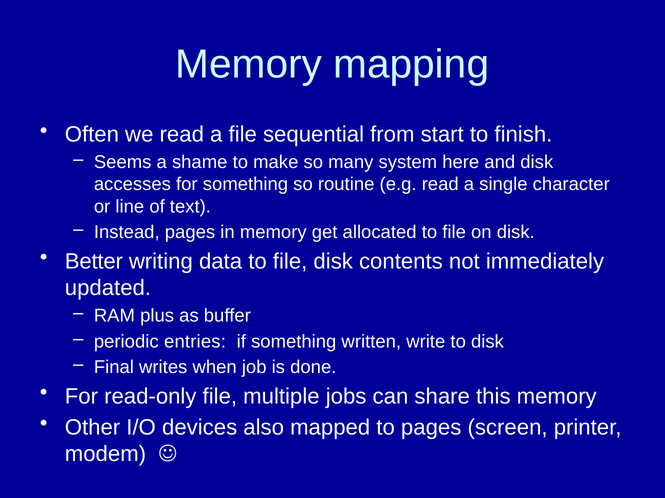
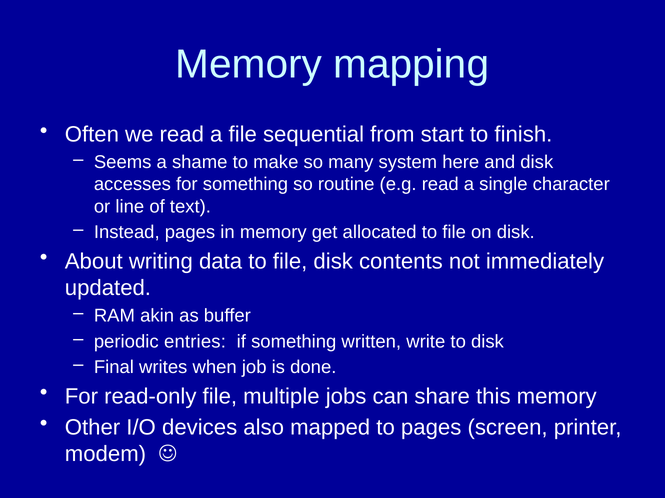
Better: Better -> About (94, 262)
plus: plus -> akin (157, 316)
